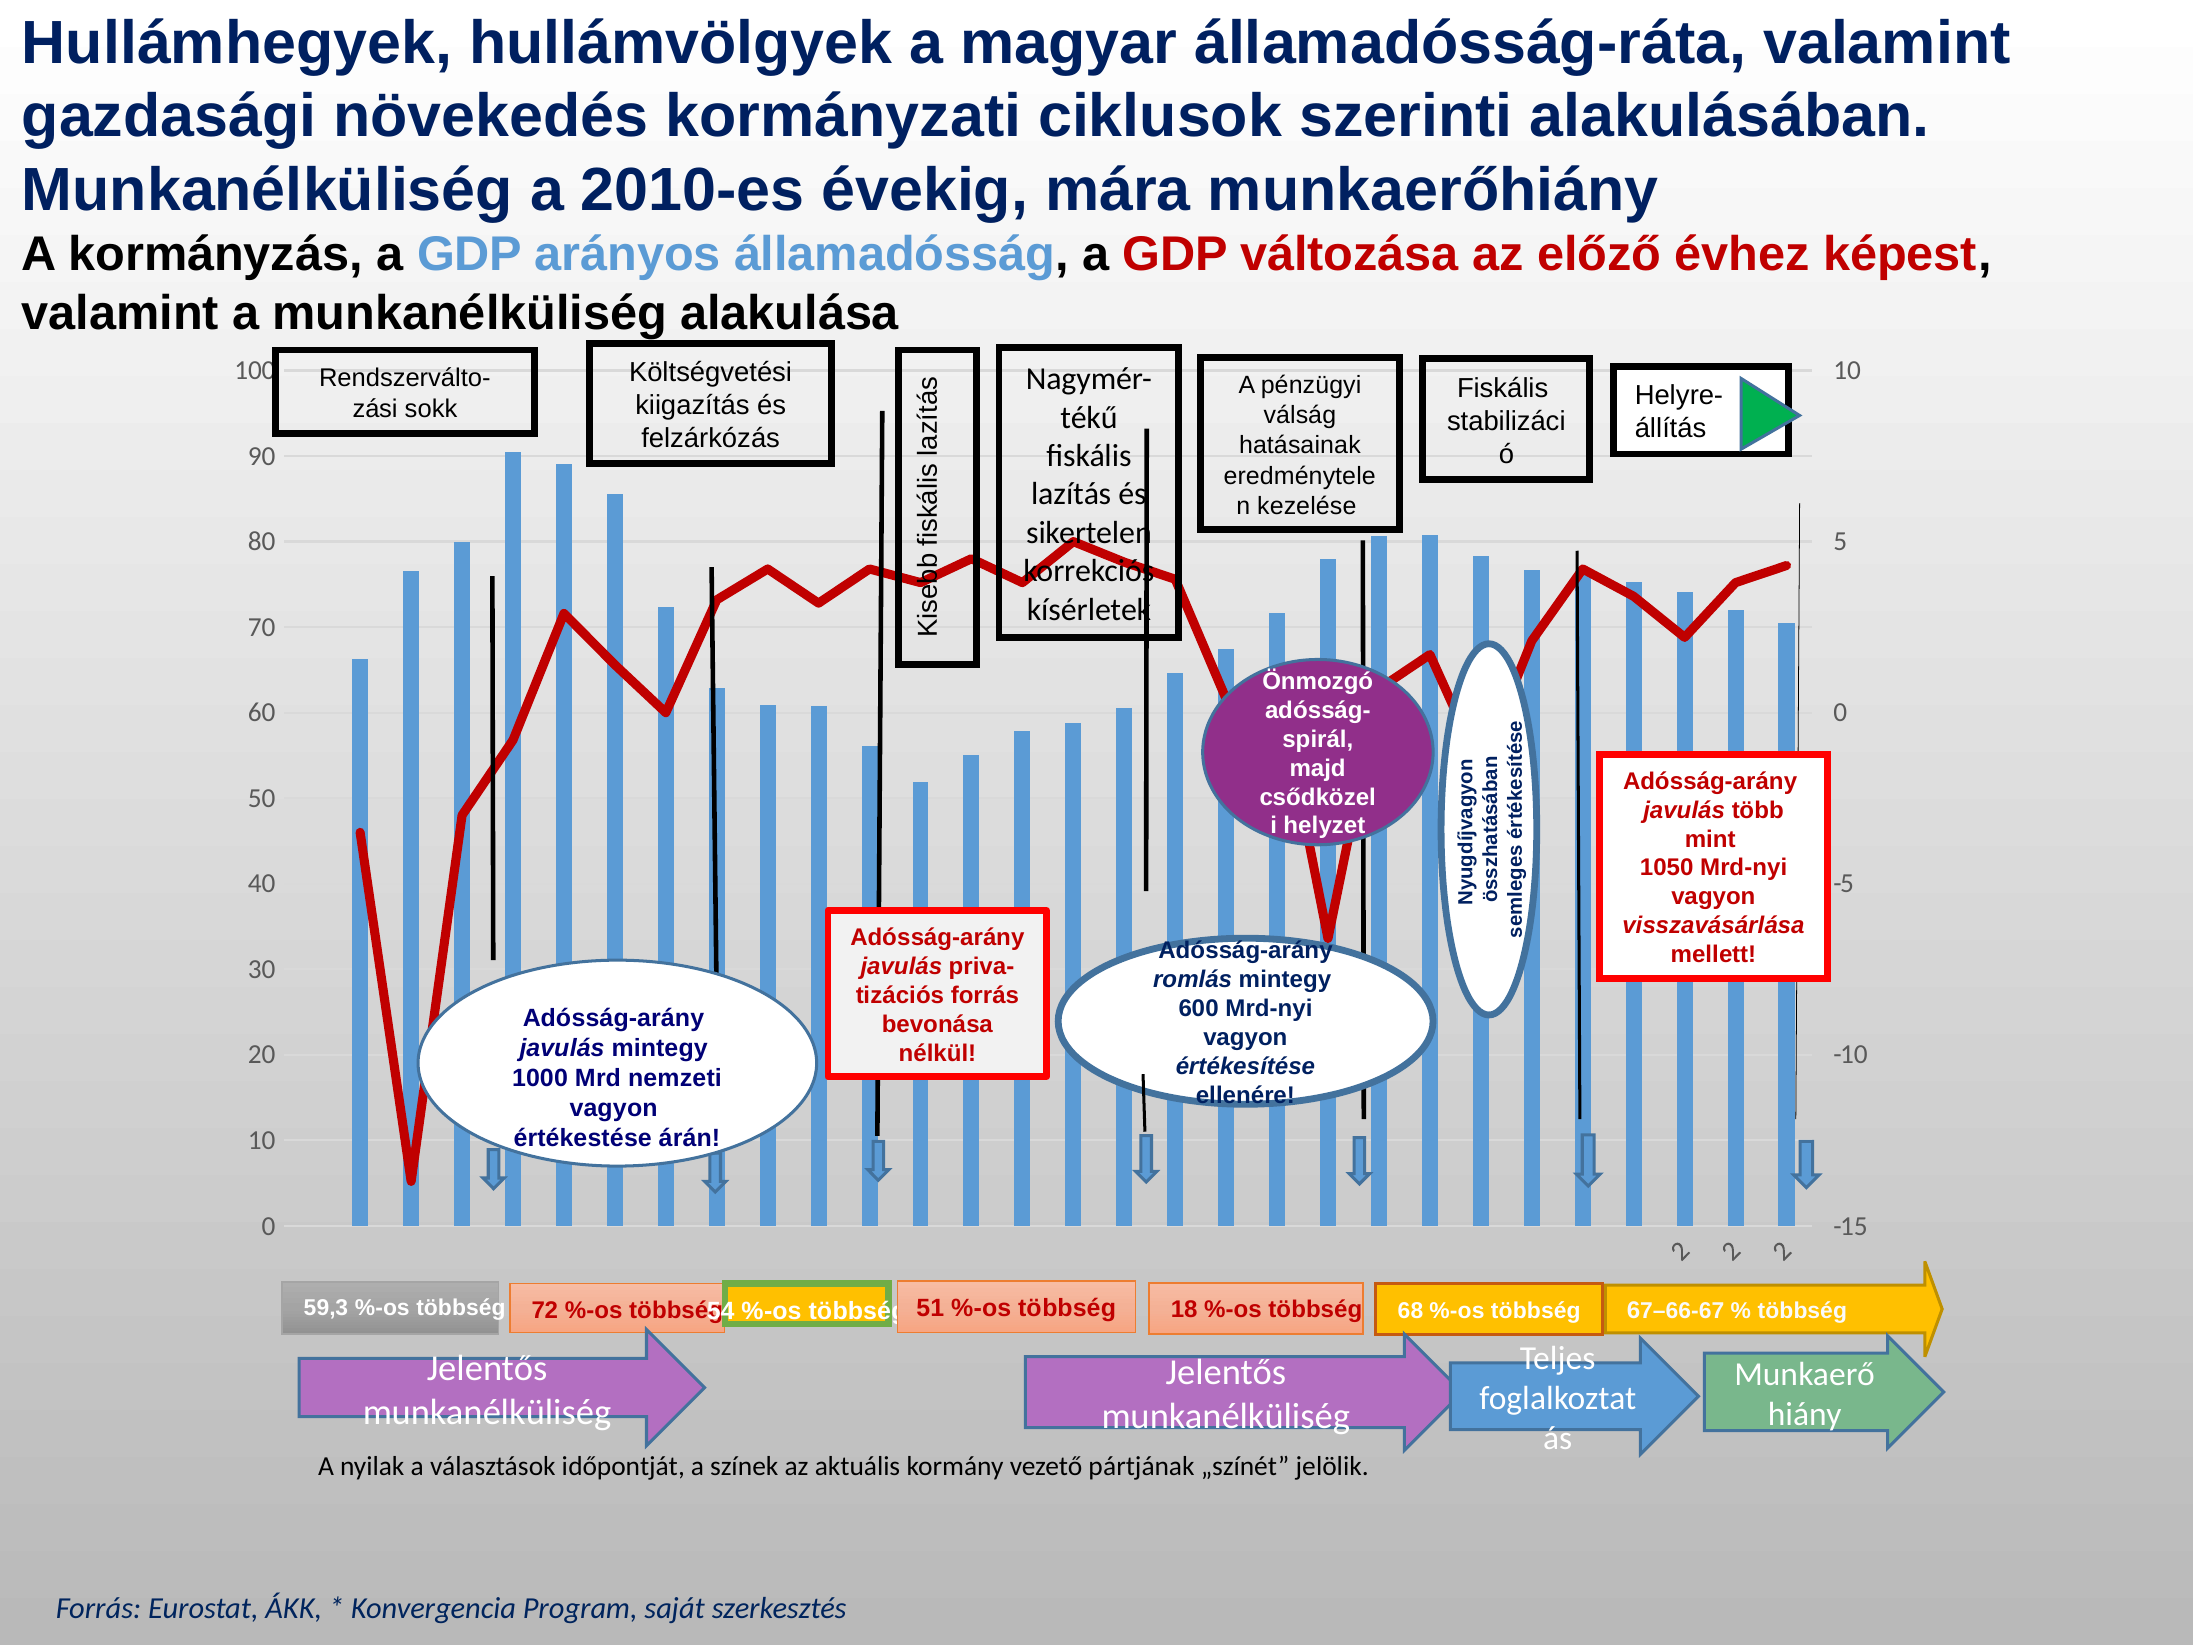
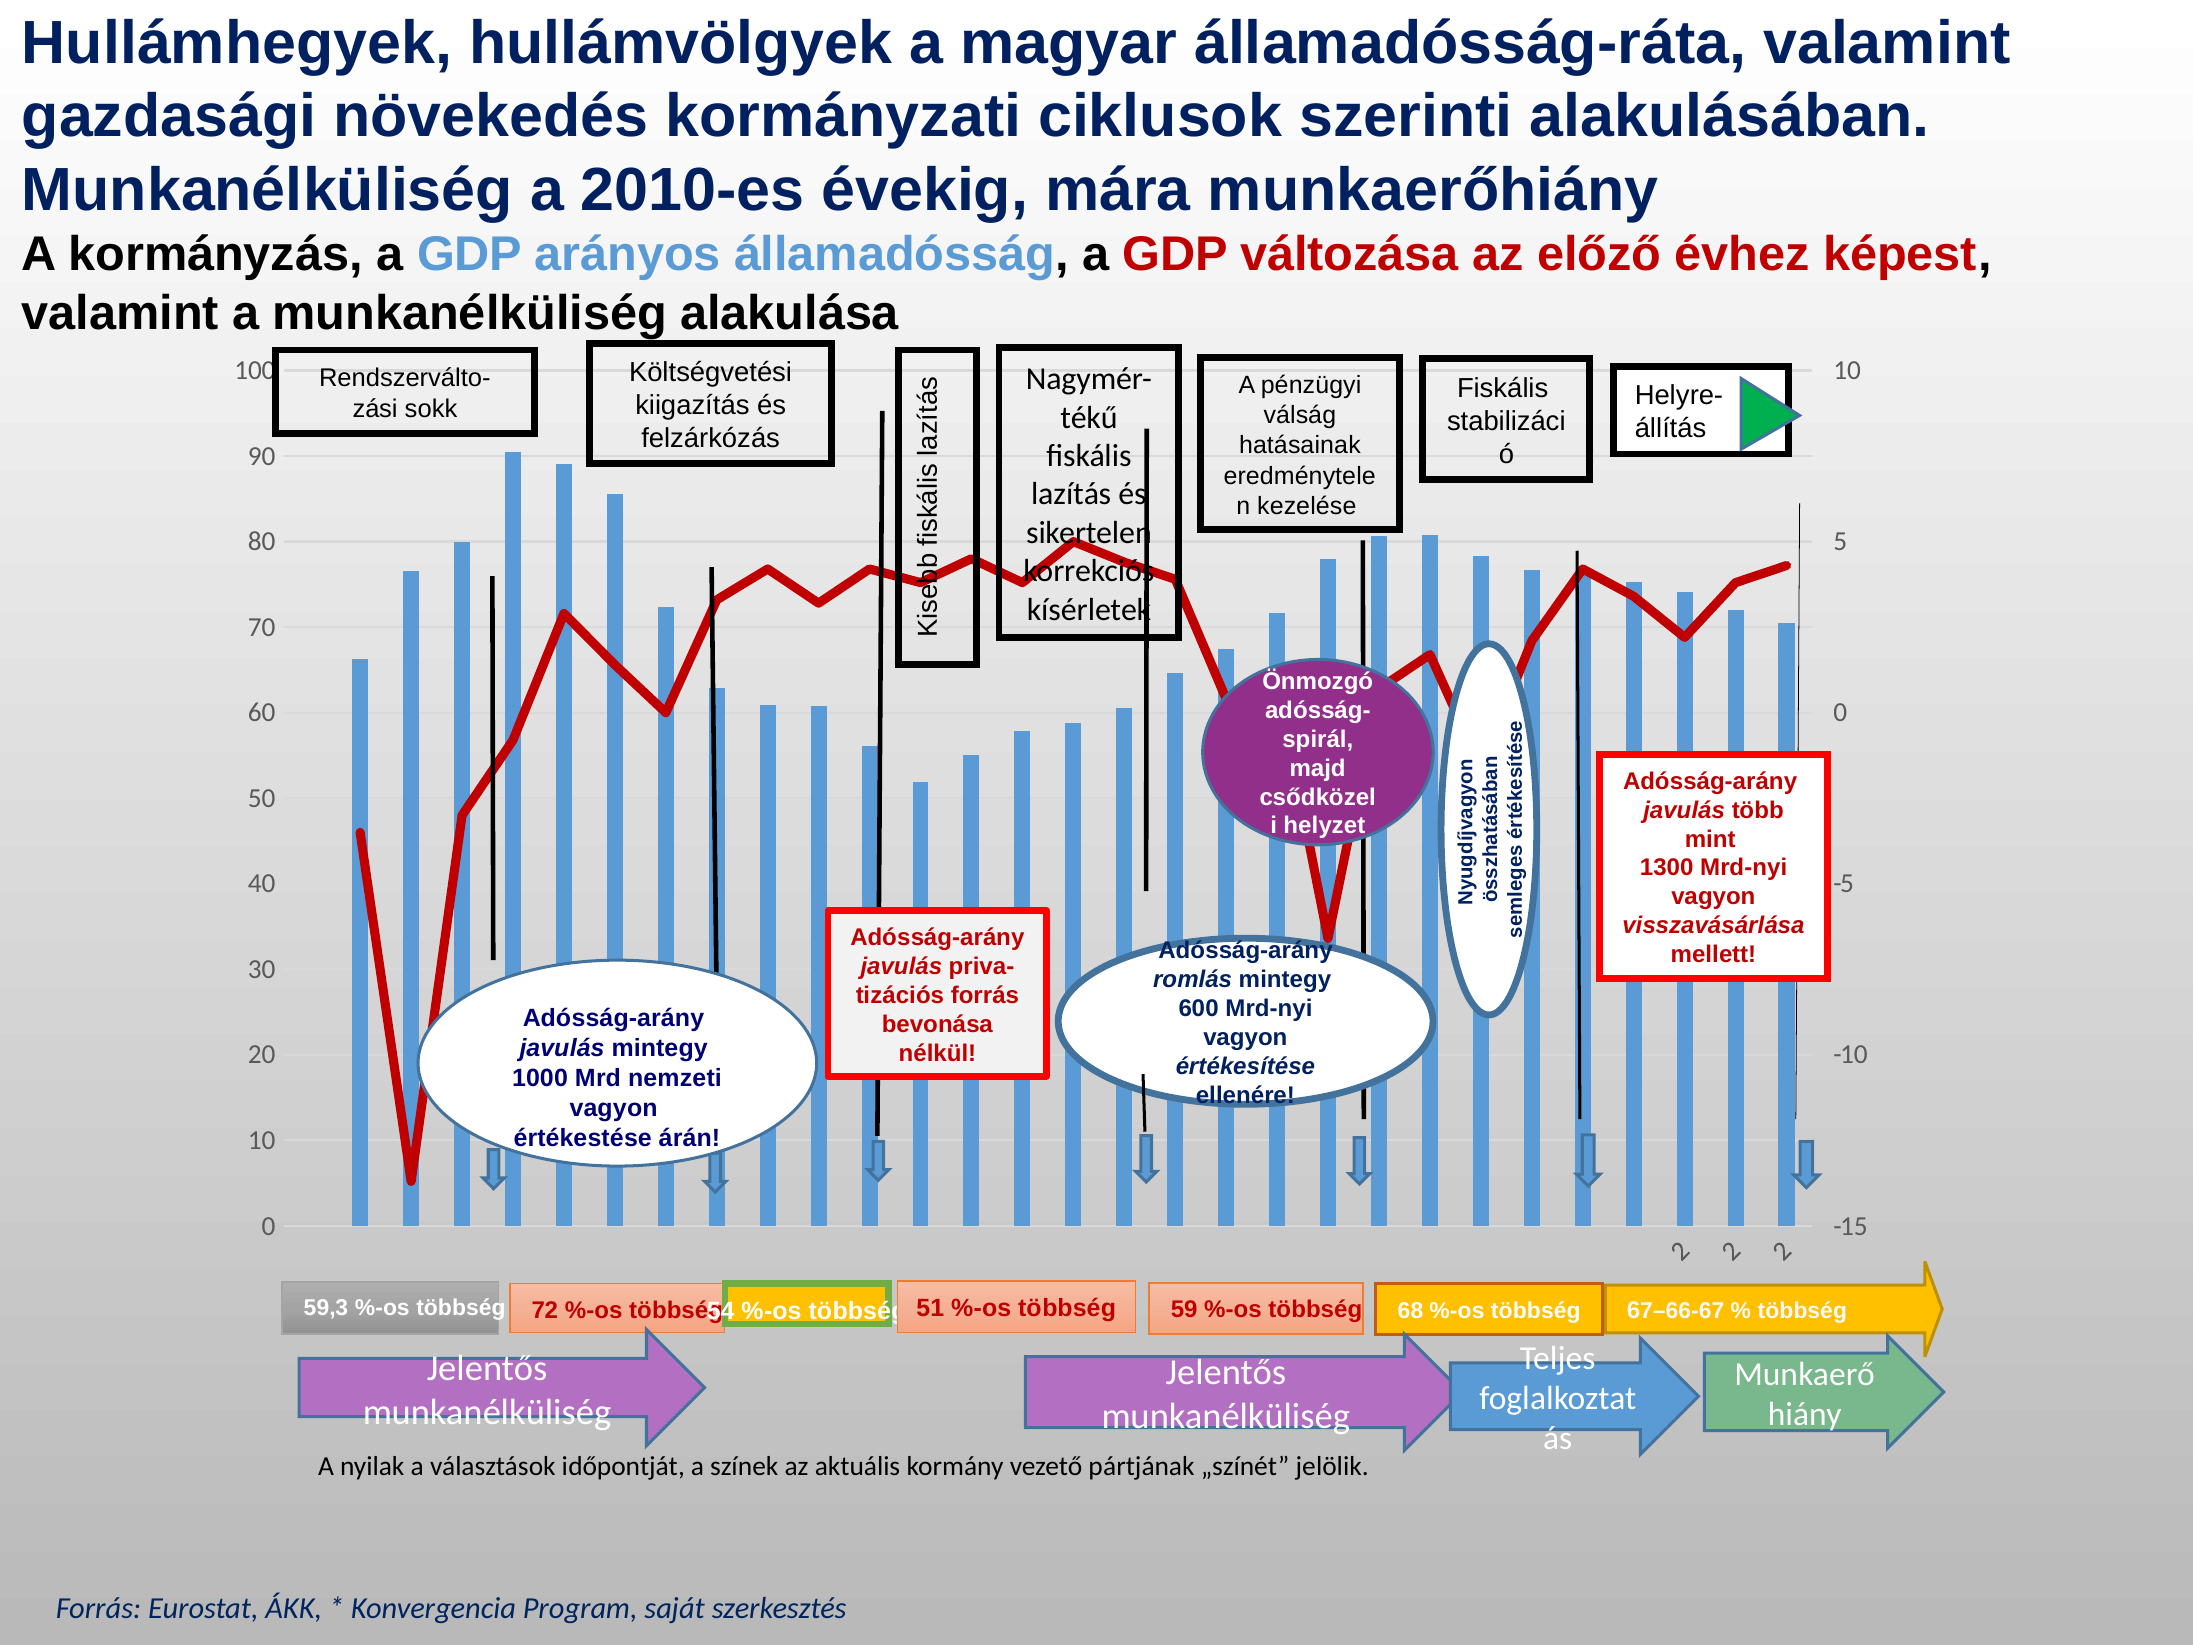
1050: 1050 -> 1300 (1667, 868)
18: 18 -> 59 (1184, 1310)
